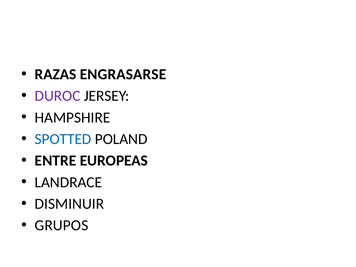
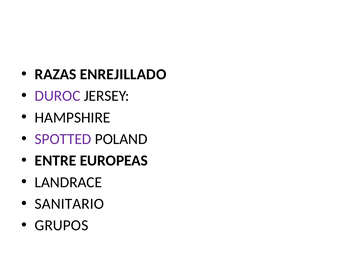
ENGRASARSE: ENGRASARSE -> ENREJILLADO (123, 74)
SPOTTED colour: blue -> purple (63, 139)
DISMINUIR: DISMINUIR -> SANITARIO (69, 204)
